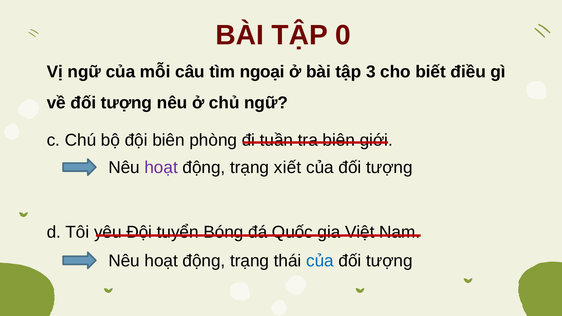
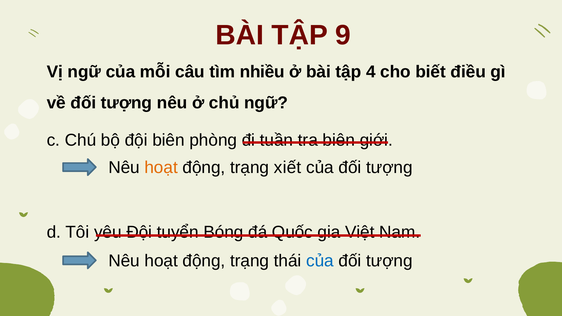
0: 0 -> 9 (343, 35)
ngoại: ngoại -> nhiều (262, 72)
3: 3 -> 4 (371, 72)
hoạt colour: purple -> orange (161, 167)
